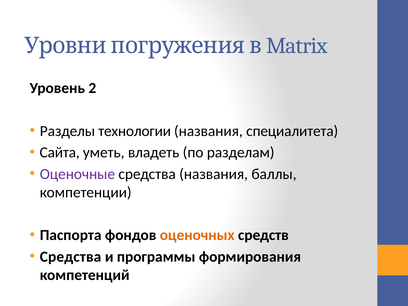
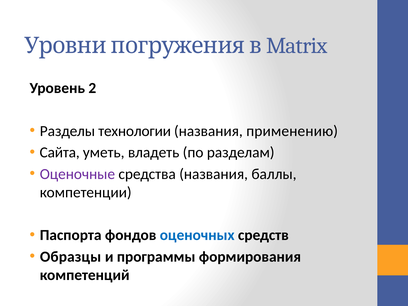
специалитета: специалитета -> применению (292, 131)
оценочных colour: orange -> blue (197, 235)
Средства: Средства -> Образцы (71, 257)
